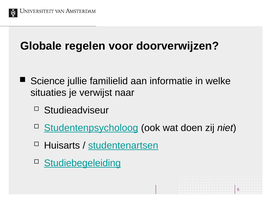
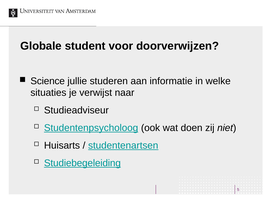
regelen: regelen -> student (85, 46)
familielid: familielid -> studeren (109, 81)
